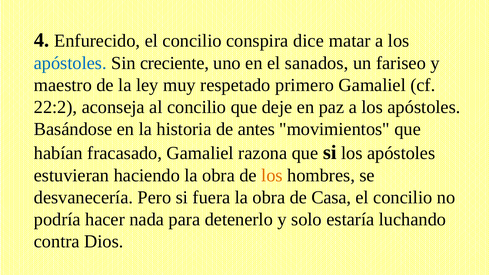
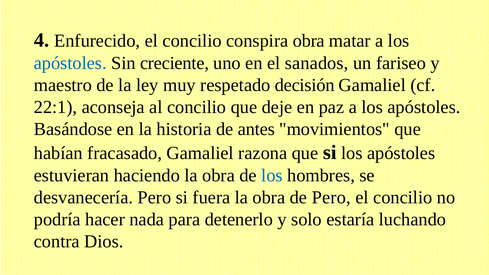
conspira dice: dice -> obra (309, 41)
primero: primero -> decisión (305, 85)
22:2: 22:2 -> 22:1 (56, 107)
los colour: orange -> blue (272, 176)
de Casa: Casa -> Pero (331, 198)
